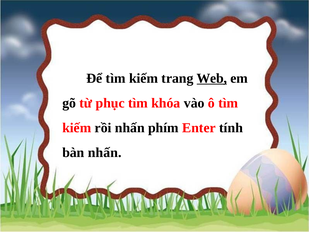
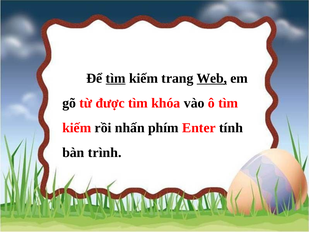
tìm underline: none -> present (116, 78)
phục: phục -> được (110, 103)
bàn nhấn: nhấn -> trình (105, 152)
